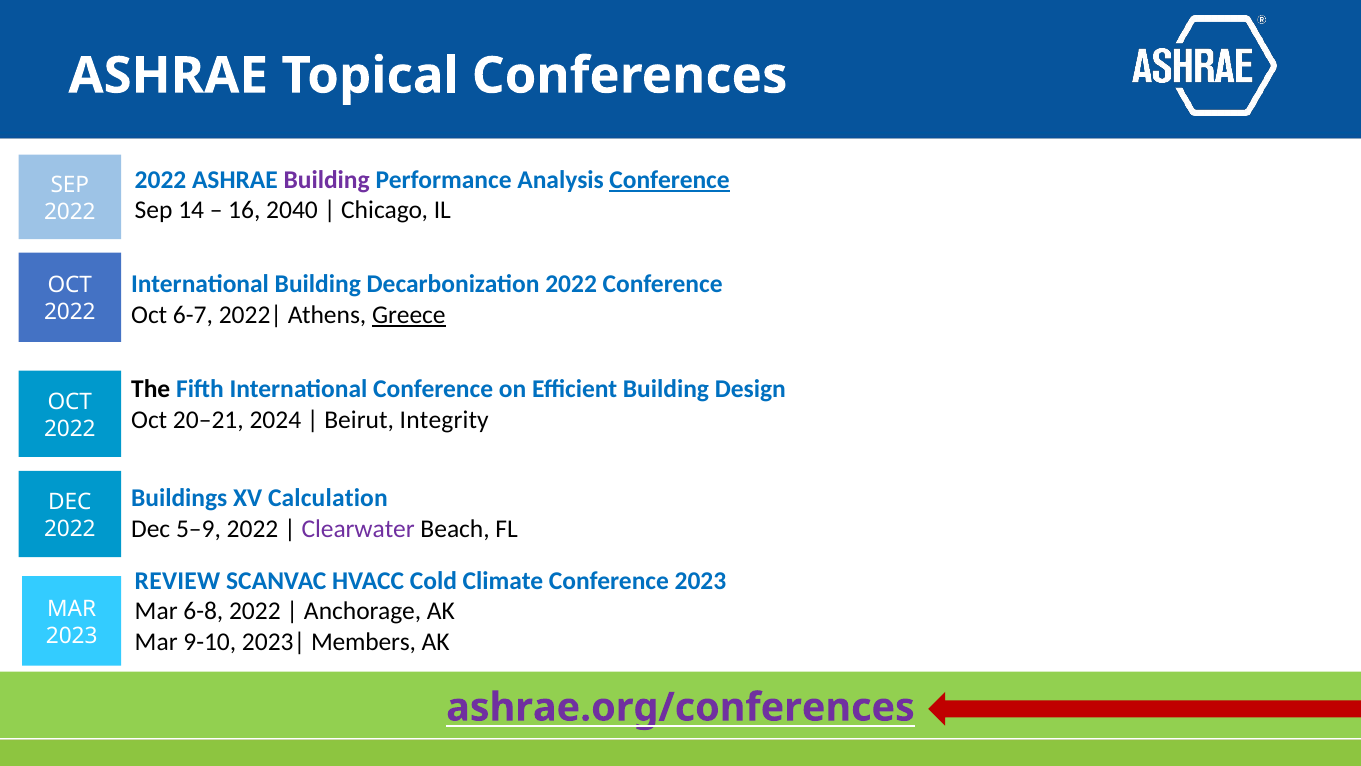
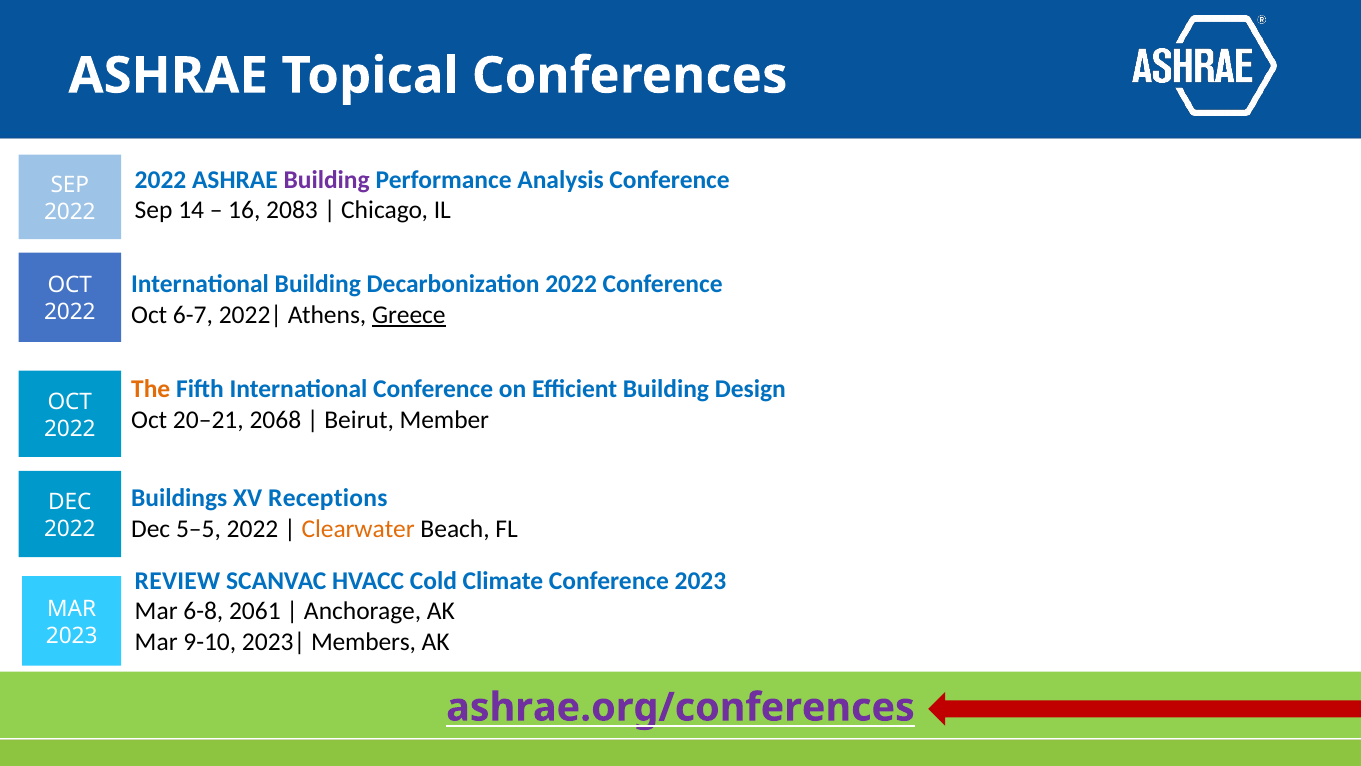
Conference underline: present -> none (670, 180)
2040: 2040 -> 2083 (292, 210)
The colour: black -> orange (151, 389)
2024: 2024 -> 2068 (275, 419)
Integrity: Integrity -> Member (444, 419)
Calculation: Calculation -> Receptions (328, 498)
5–9: 5–9 -> 5–5 (199, 529)
Clearwater colour: purple -> orange (358, 529)
6-8 2022: 2022 -> 2061 (255, 611)
